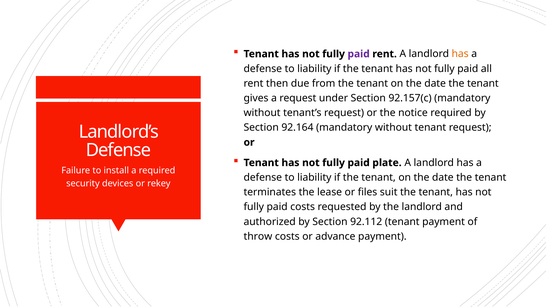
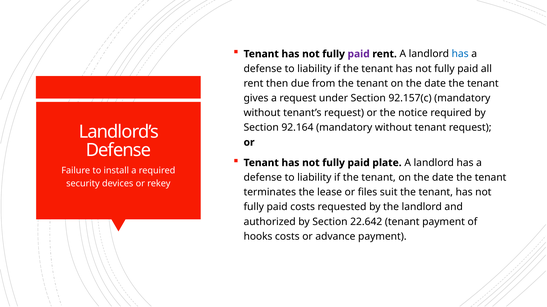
has colour: orange -> blue (460, 54)
92.112: 92.112 -> 22.642 (366, 222)
throw: throw -> hooks (258, 237)
